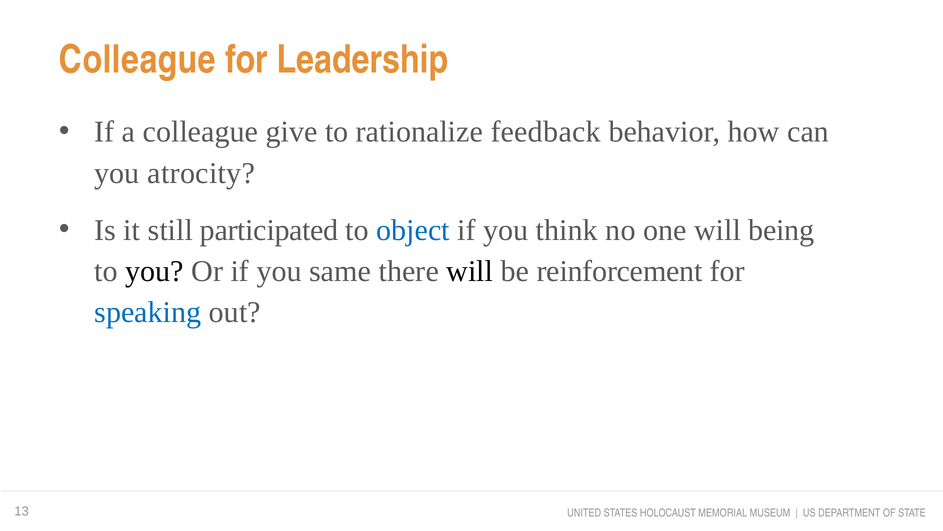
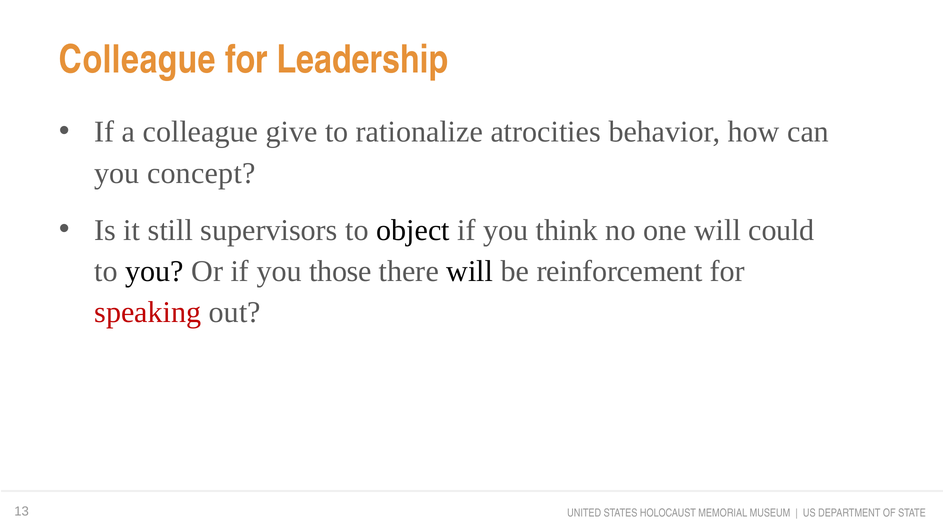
feedback: feedback -> atrocities (546, 132)
atrocity: atrocity -> concept (201, 173)
participated: participated -> supervisors (269, 230)
object colour: blue -> black (413, 230)
being: being -> could (781, 230)
same: same -> those (340, 271)
speaking colour: blue -> red (148, 312)
